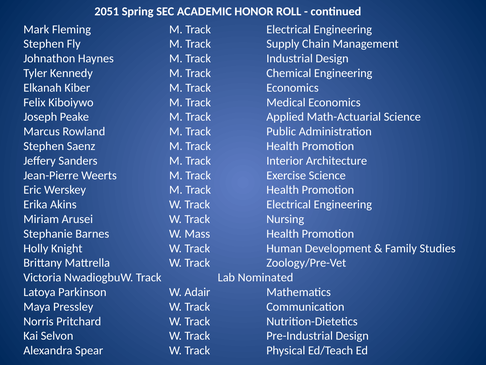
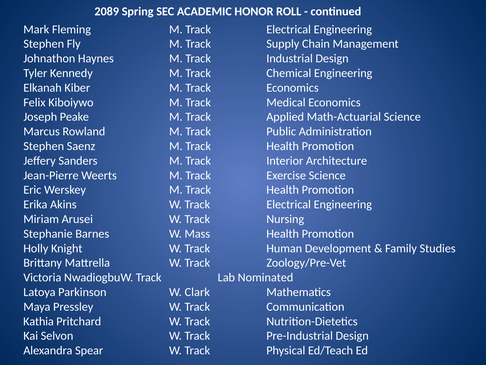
2051: 2051 -> 2089 (107, 11)
Adair: Adair -> Clark (197, 292)
Norris: Norris -> Kathia (38, 321)
